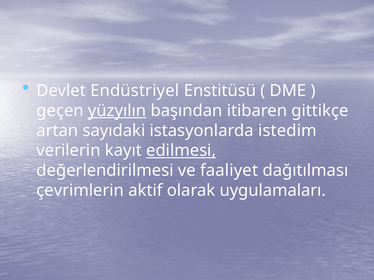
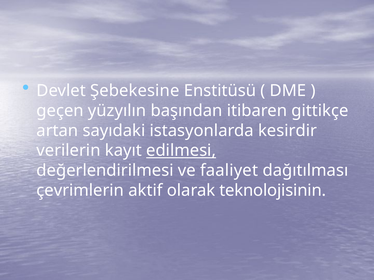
Endüstriyel: Endüstriyel -> Şebekesine (135, 91)
yüzyılın underline: present -> none (117, 111)
istedim: istedim -> kesirdir (288, 131)
uygulamaları: uygulamaları -> teknolojisinin (273, 191)
